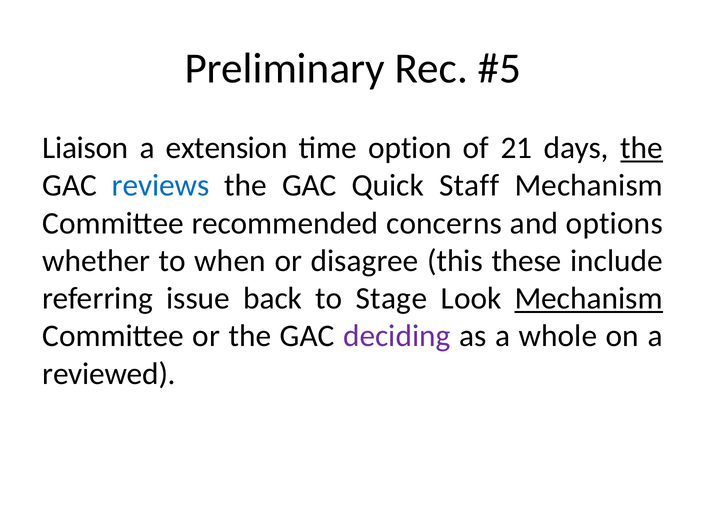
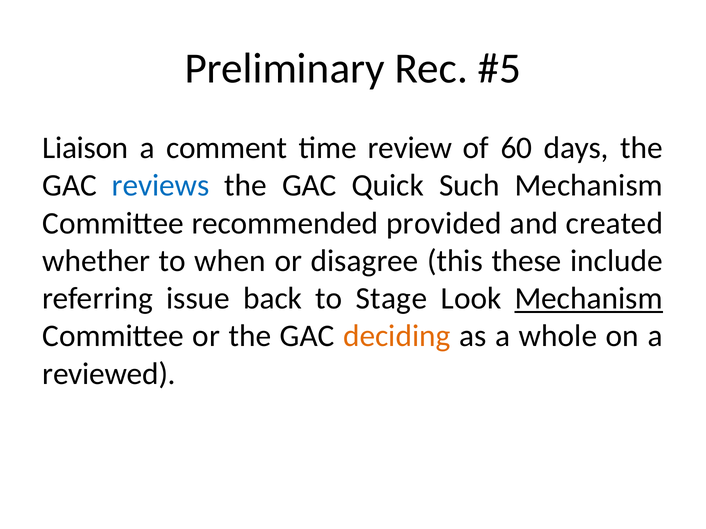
extension: extension -> comment (227, 148)
option: option -> review (410, 148)
21: 21 -> 60 (516, 148)
the underline: present -> none (642, 148)
Staff: Staff -> Such (469, 186)
concerns: concerns -> provided (444, 223)
options: options -> created (614, 223)
deciding colour: purple -> orange (397, 336)
